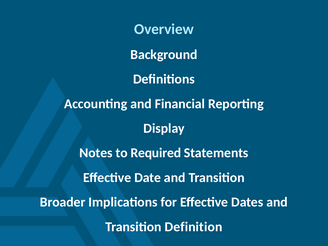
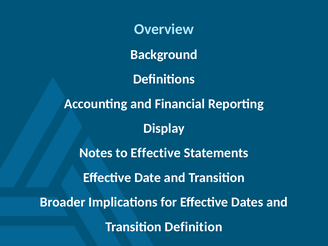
to Required: Required -> Effective (156, 153)
